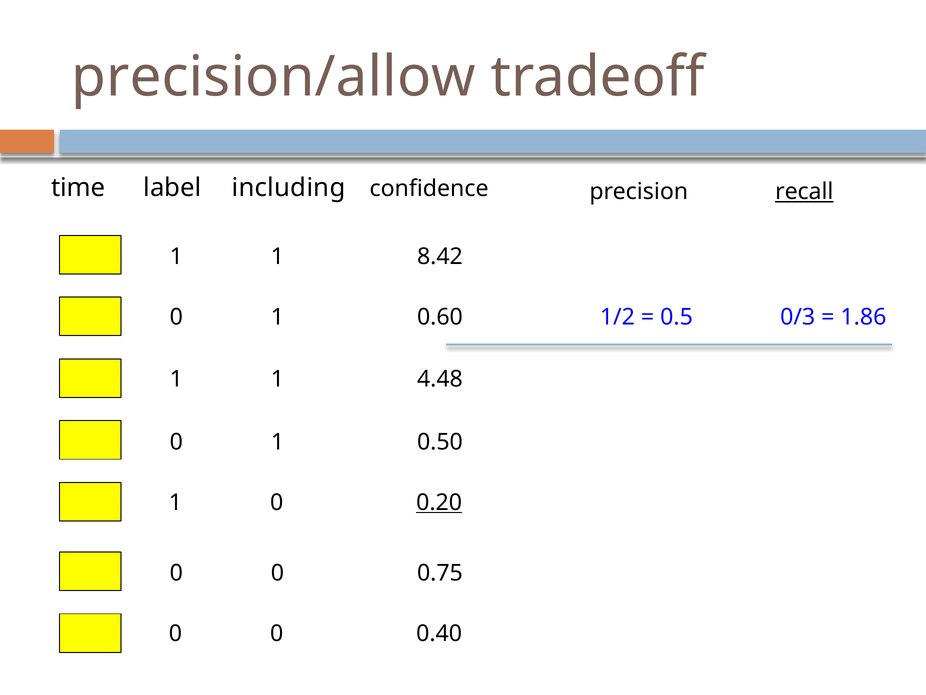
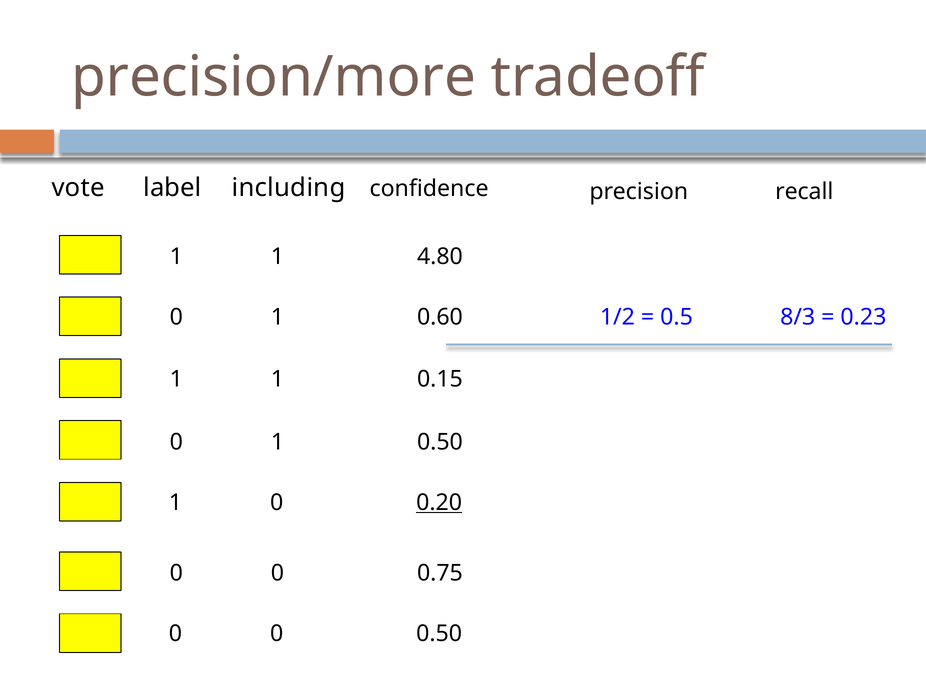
precision/allow: precision/allow -> precision/more (274, 77)
time: time -> vote (78, 188)
recall underline: present -> none (804, 192)
8.42: 8.42 -> 4.80 (440, 256)
0/3: 0/3 -> 8/3 (798, 317)
1.86: 1.86 -> 0.23 (863, 317)
4.48: 4.48 -> 0.15 (440, 379)
0.40: 0.40 -> 0.50 (439, 633)
